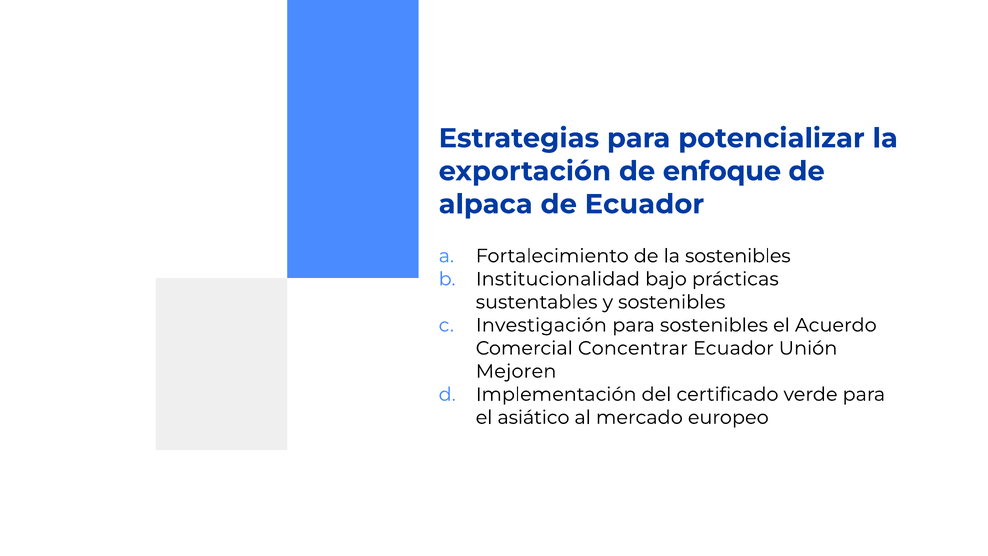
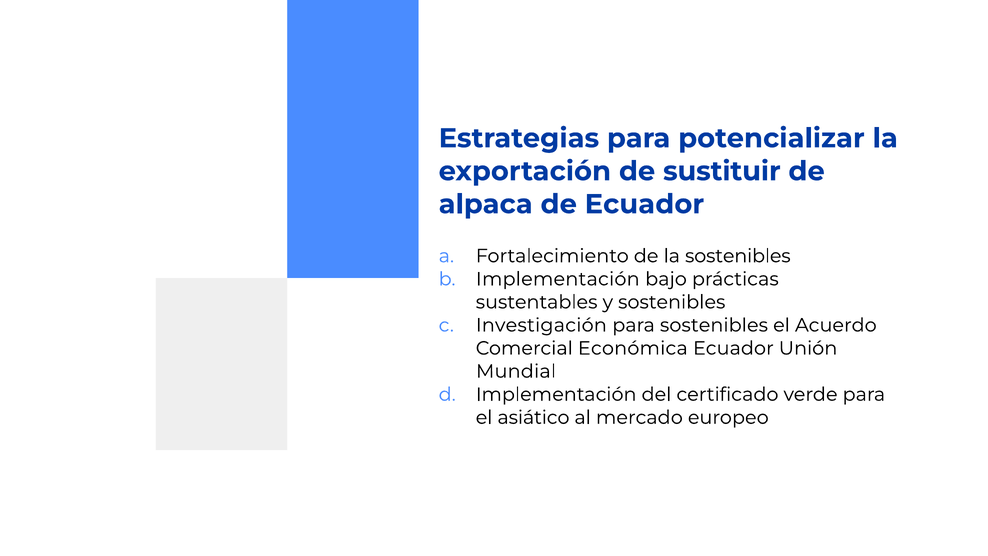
enfoque: enfoque -> sustituir (722, 171)
Institucionalidad: Institucionalidad -> Implementación (558, 279)
Concentrar: Concentrar -> Económica (633, 348)
Mejoren: Mejoren -> Mundial (516, 371)
